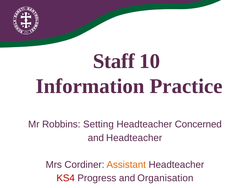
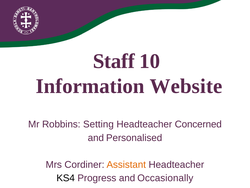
Practice: Practice -> Website (186, 86)
and Headteacher: Headteacher -> Personalised (134, 137)
KS4 colour: red -> black (66, 178)
Organisation: Organisation -> Occasionally (165, 178)
